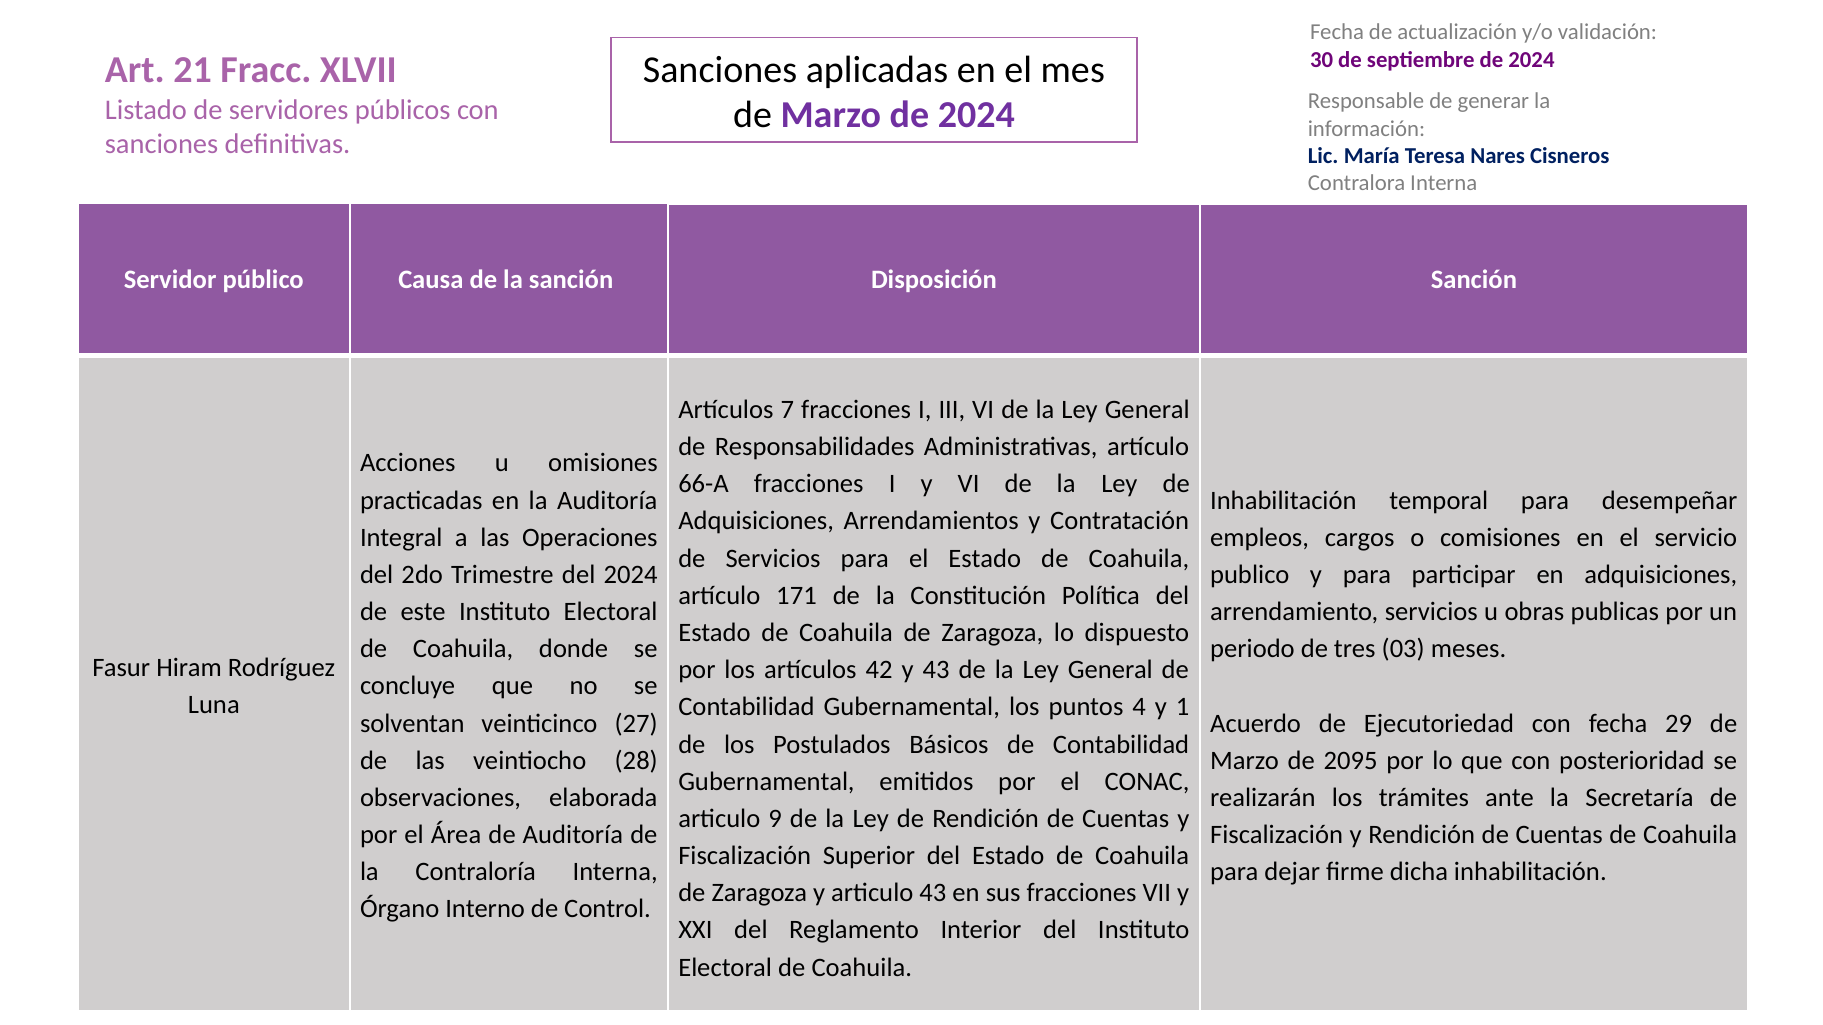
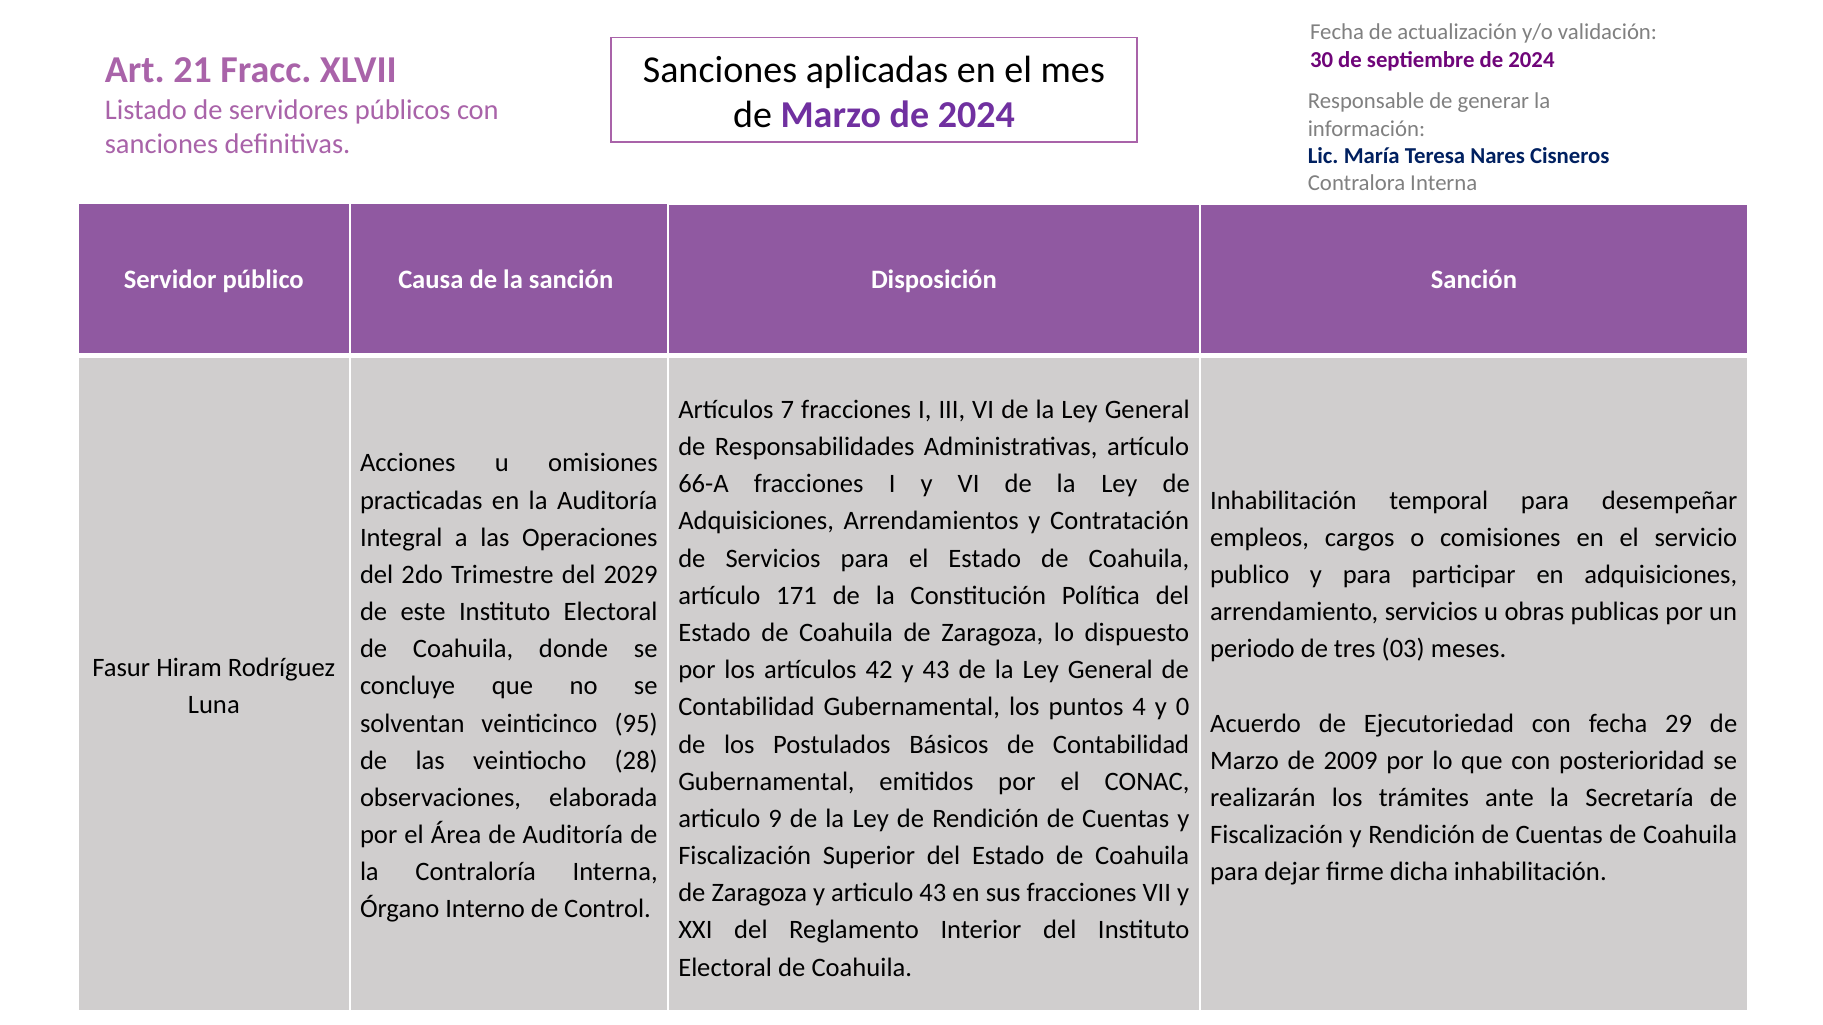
del 2024: 2024 -> 2029 (631, 575)
1: 1 -> 0 (1183, 707)
27: 27 -> 95 (636, 724)
2095: 2095 -> 2009 (1351, 761)
